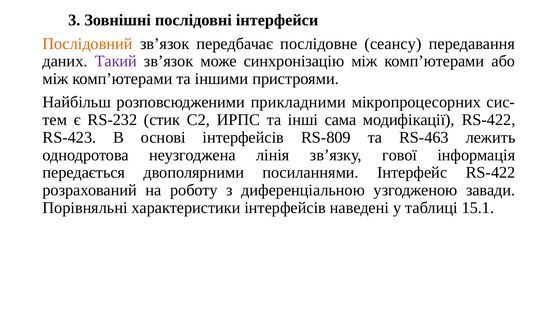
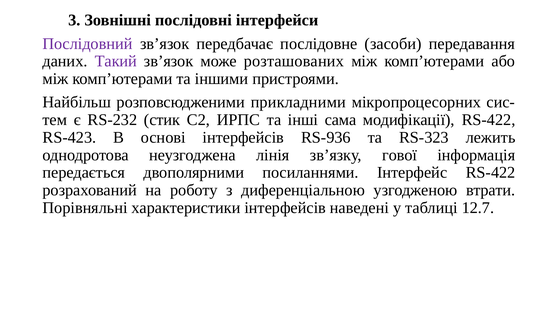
Послідовний colour: orange -> purple (88, 44)
сеансу: сеансу -> засоби (393, 44)
синхронізацію: синхронізацію -> розташованих (294, 61)
RS-809: RS-809 -> RS-936 (326, 137)
RS-463: RS-463 -> RS-323 (424, 137)
завади: завади -> втрати (491, 190)
15.1: 15.1 -> 12.7 (478, 208)
